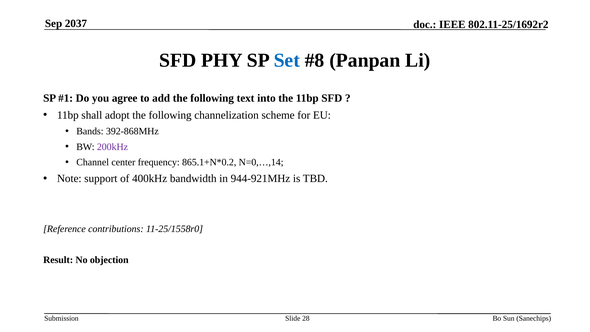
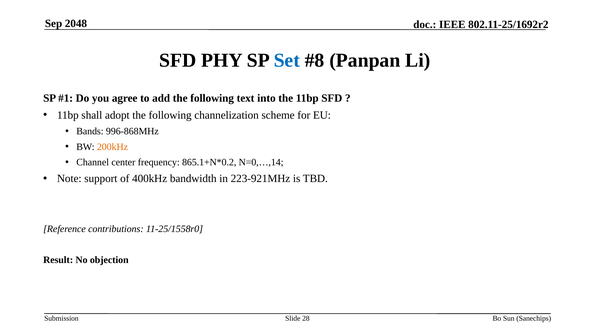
2037: 2037 -> 2048 (76, 23)
392-868MHz: 392-868MHz -> 996-868MHz (132, 131)
200kHz colour: purple -> orange (112, 147)
944-921MHz: 944-921MHz -> 223-921MHz (260, 179)
